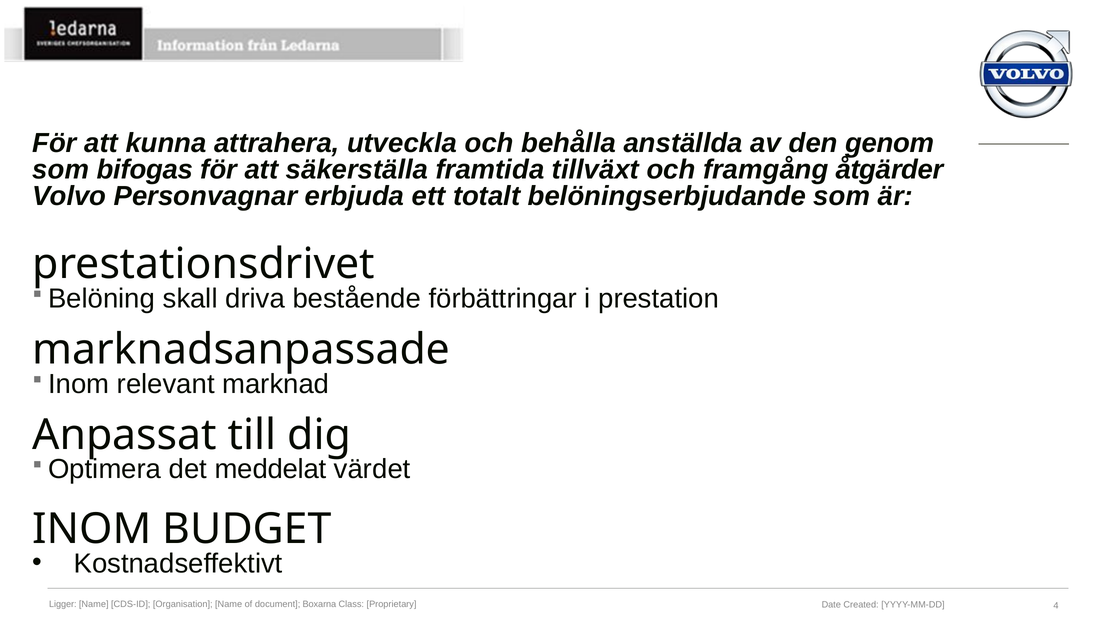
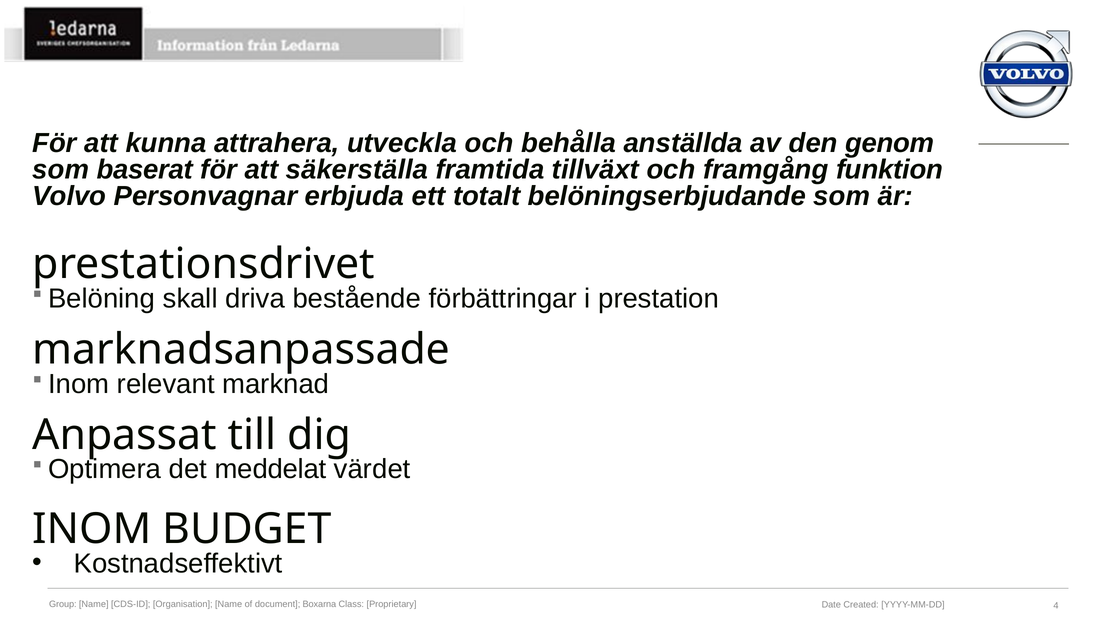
bifogas: bifogas -> baserat (145, 169)
åtgärder: åtgärder -> funktion (890, 169)
Ligger: Ligger -> Group (63, 604)
